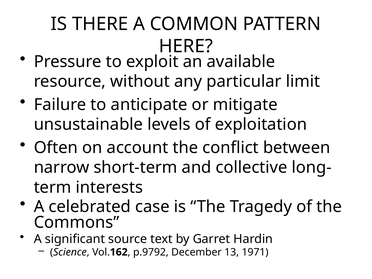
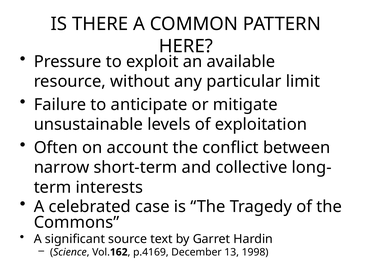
p.9792: p.9792 -> p.4169 (151, 252)
1971: 1971 -> 1998 (255, 252)
